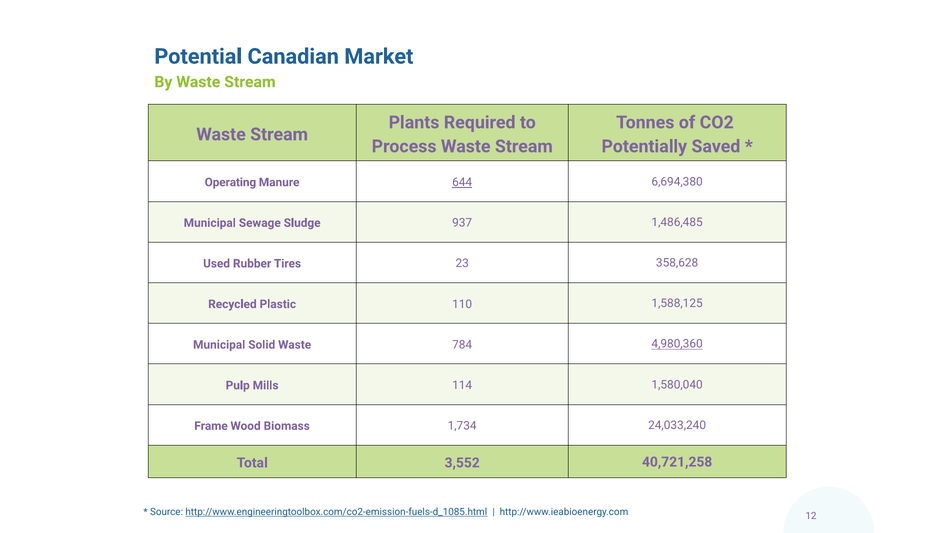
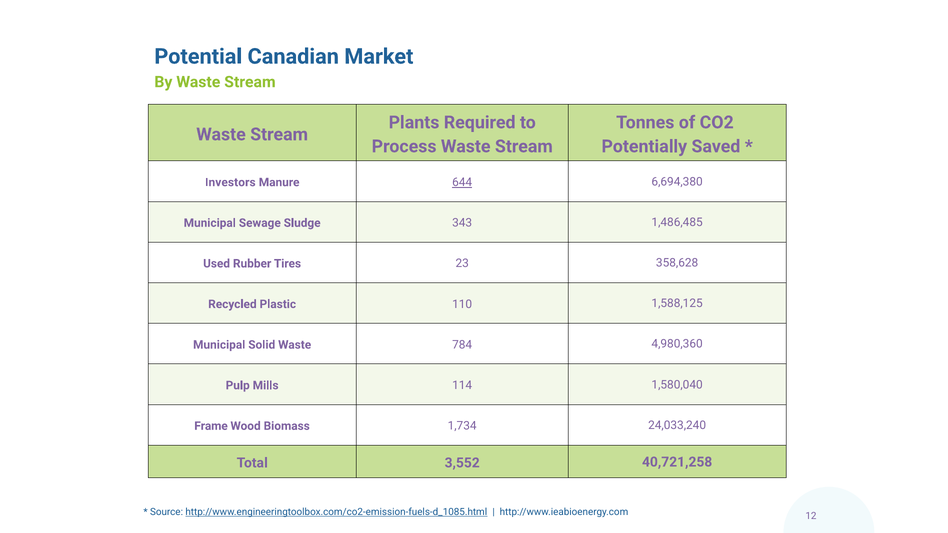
Operating: Operating -> Investors (230, 182)
937: 937 -> 343 (462, 223)
4,980,360 underline: present -> none (677, 344)
